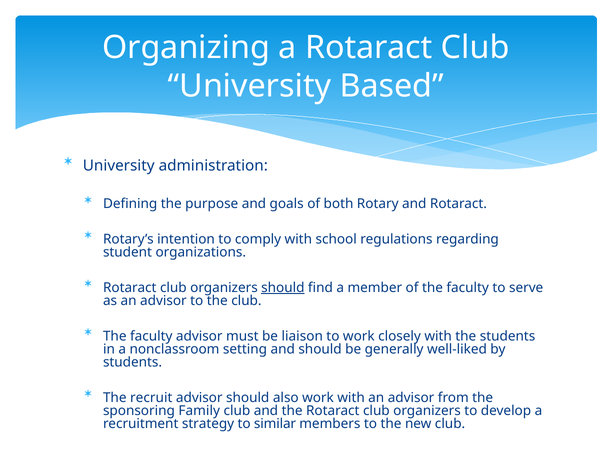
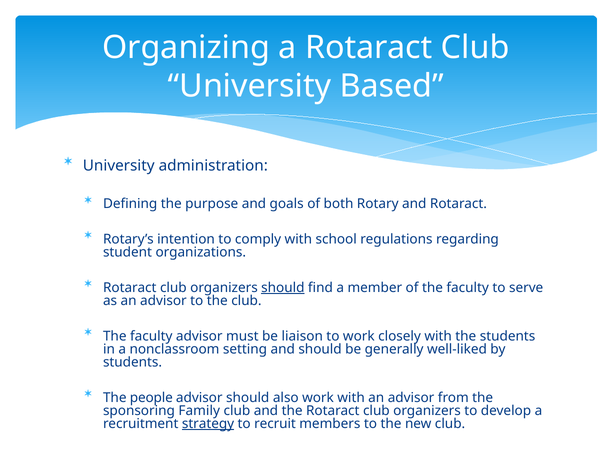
recruit: recruit -> people (151, 398)
strategy underline: none -> present (208, 424)
similar: similar -> recruit (275, 424)
